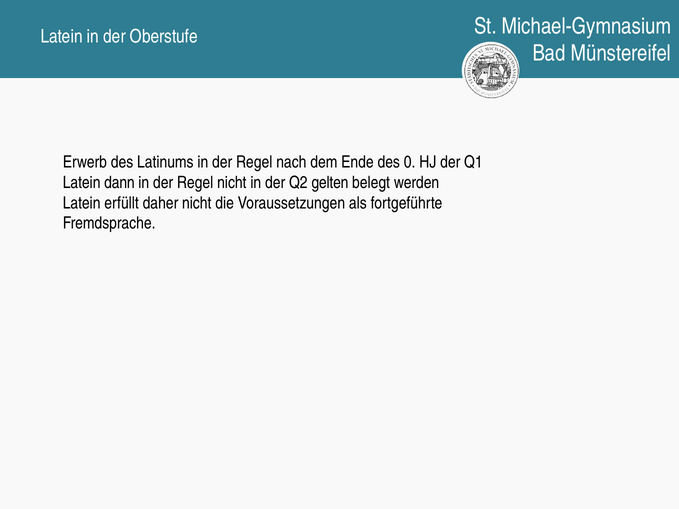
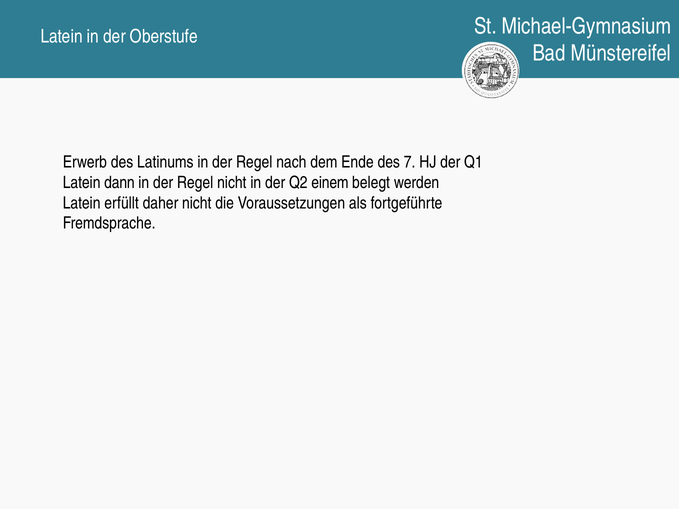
0: 0 -> 7 (410, 162)
gelten: gelten -> einem (330, 183)
